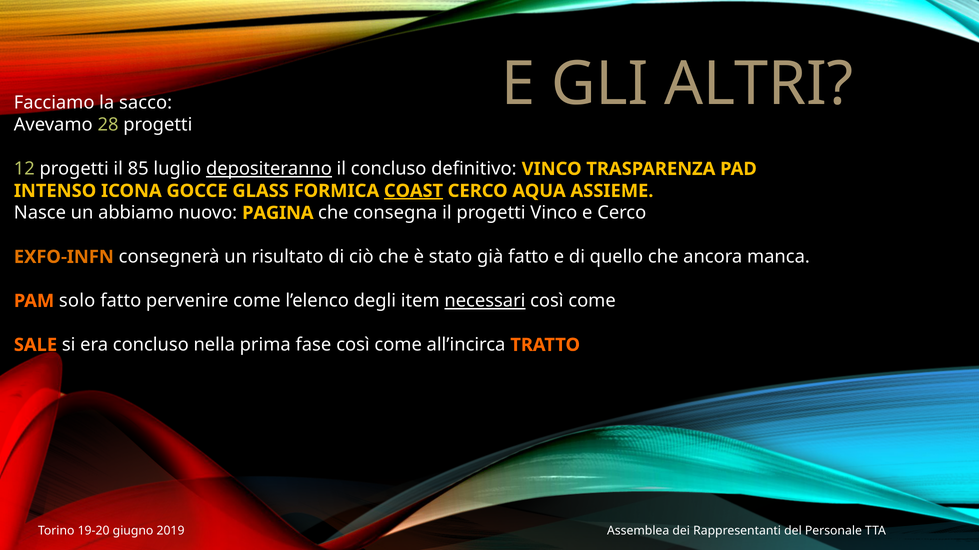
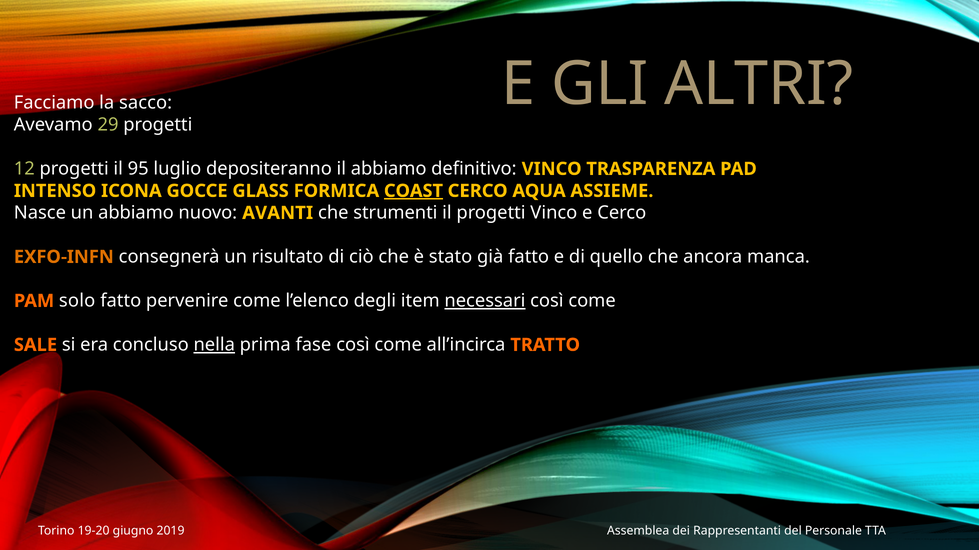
28: 28 -> 29 (108, 125)
85: 85 -> 95 (138, 169)
depositeranno underline: present -> none (269, 169)
il concluso: concluso -> abbiamo (389, 169)
PAGINA: PAGINA -> AVANTI (278, 213)
consegna: consegna -> strumenti (395, 213)
nella underline: none -> present (214, 345)
